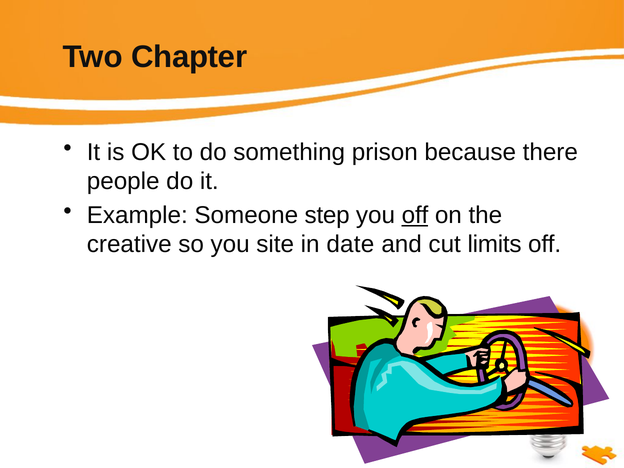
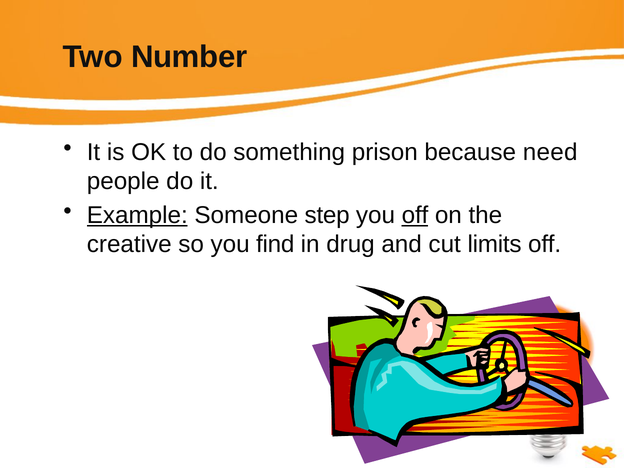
Chapter: Chapter -> Number (189, 57)
there: there -> need (550, 152)
Example underline: none -> present (137, 215)
site: site -> find (275, 244)
date: date -> drug (350, 244)
